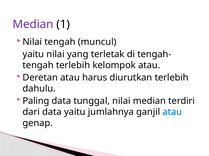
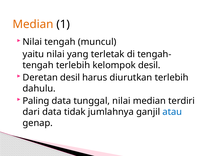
Median colour: purple -> orange (33, 24)
kelompok atau: atau -> desil (149, 66)
Deretan atau: atau -> desil (70, 78)
data yaitu: yaitu -> tidak (75, 112)
